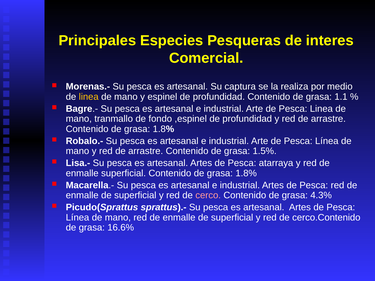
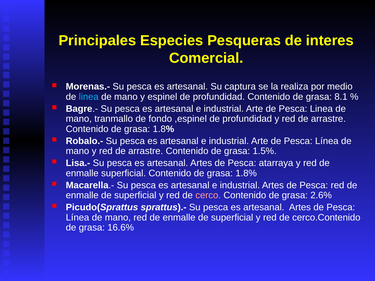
linea colour: yellow -> light blue (89, 97)
1.1: 1.1 -> 8.1 (341, 97)
4.3%: 4.3% -> 2.6% (321, 195)
